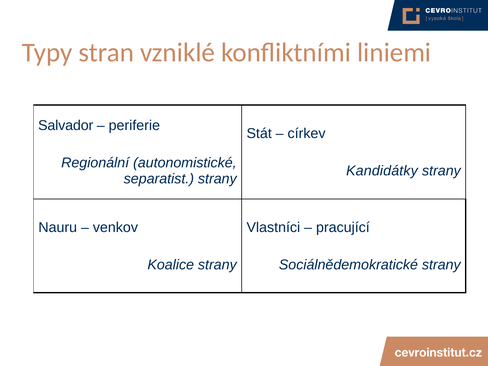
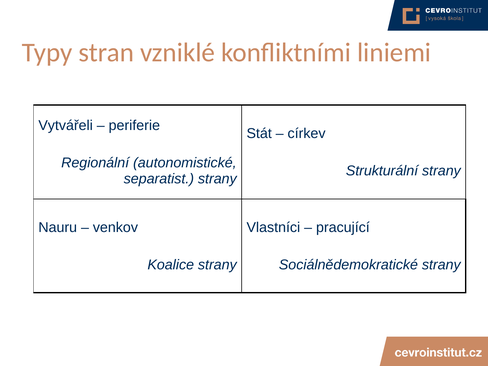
Salvador: Salvador -> Vytvářeli (66, 126)
Kandidátky: Kandidátky -> Strukturální (382, 171)
